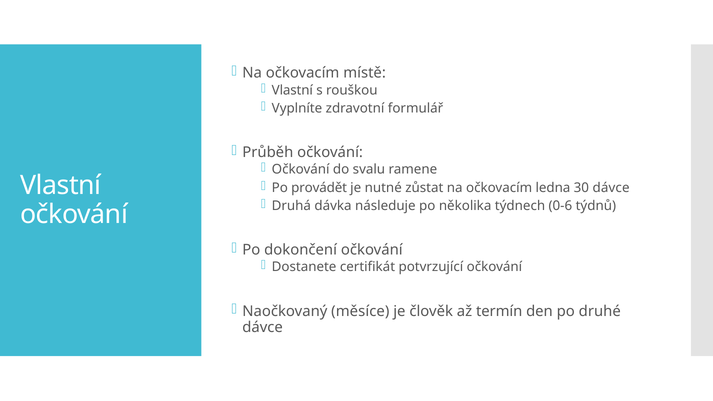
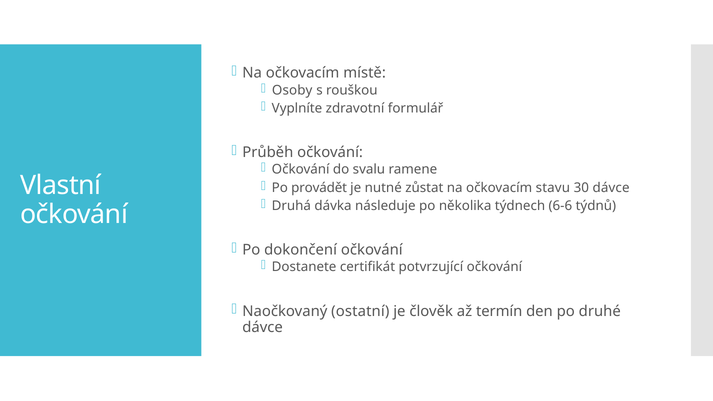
Vlastní: Vlastní -> Osoby (292, 90)
ledna: ledna -> stavu (553, 188)
0-6: 0-6 -> 6-6 (560, 206)
měsíce: měsíce -> ostatní (360, 311)
